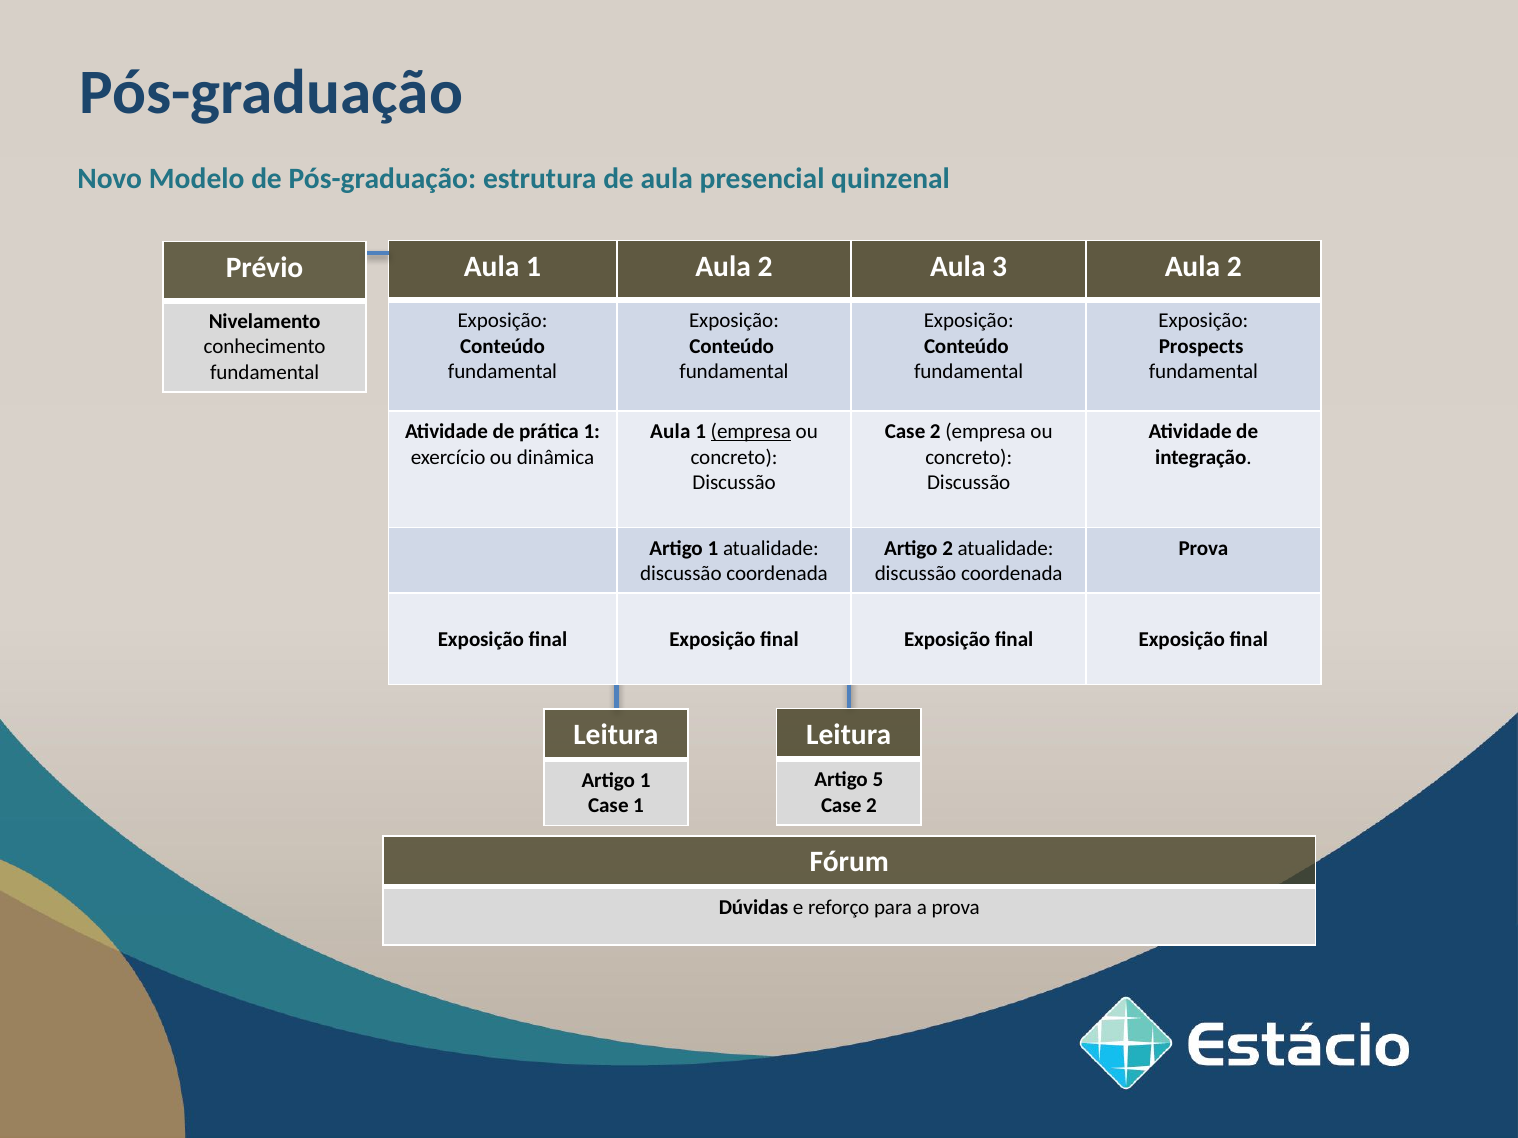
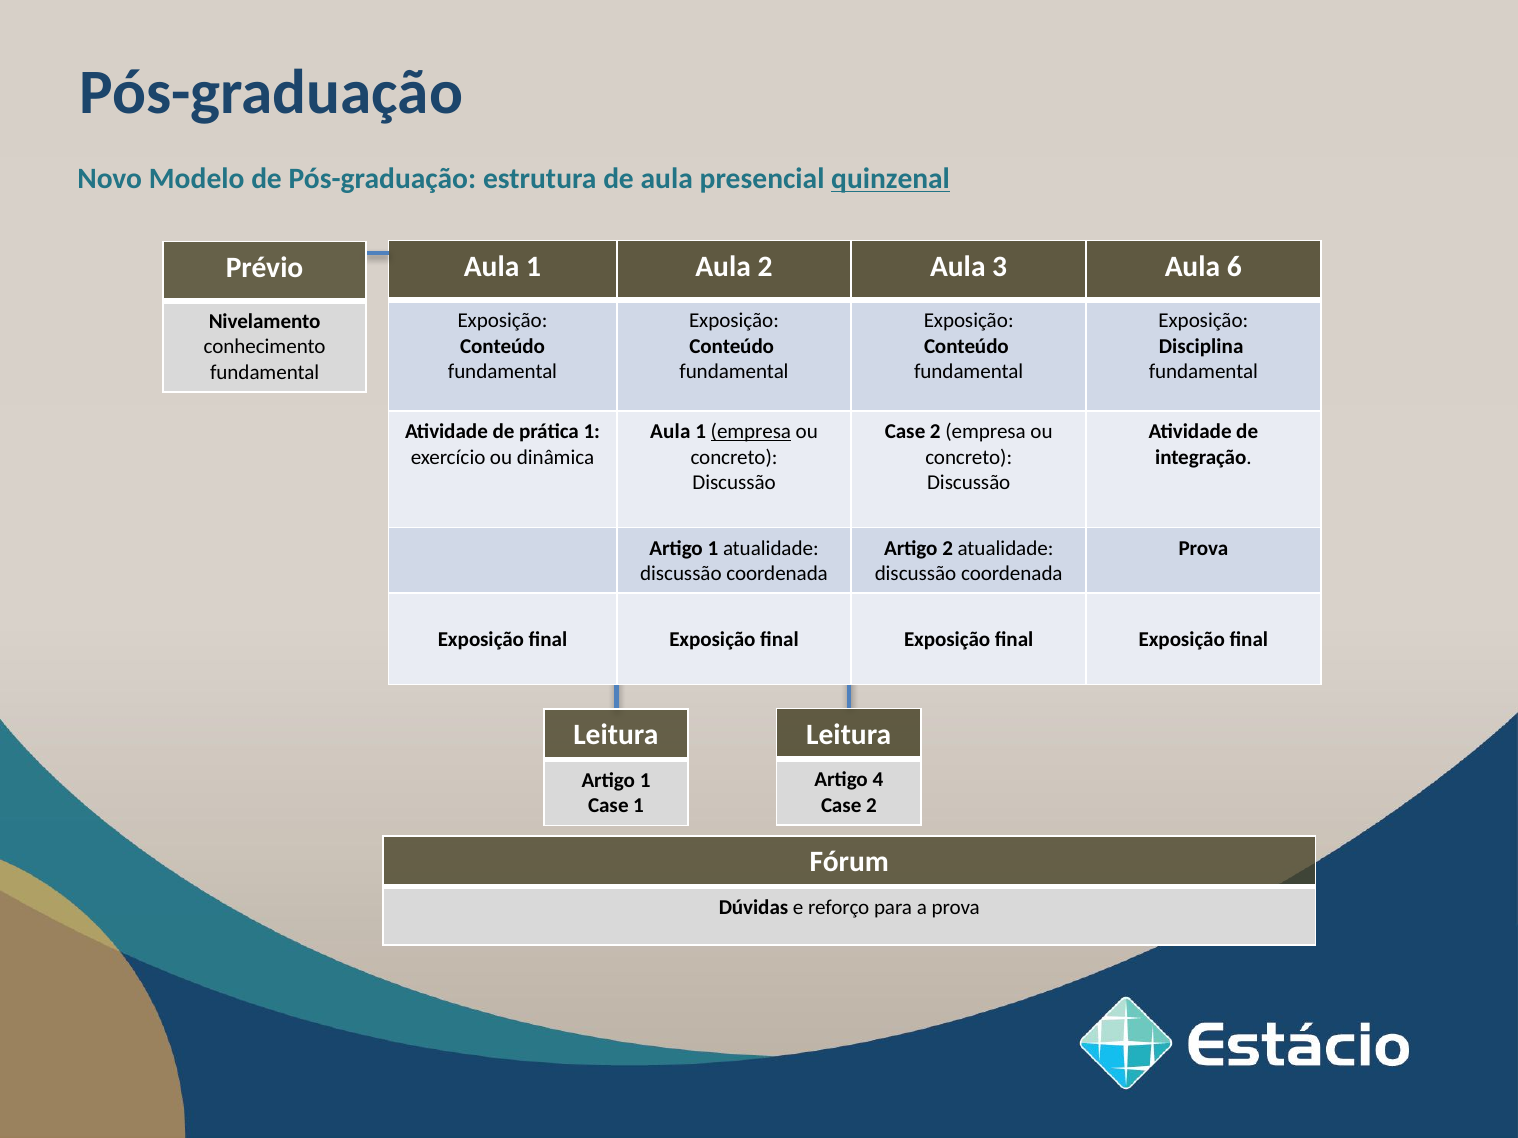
quinzenal underline: none -> present (891, 179)
3 Aula 2: 2 -> 6 (1234, 266)
Prospects: Prospects -> Disciplina (1201, 347)
5: 5 -> 4 (878, 780)
